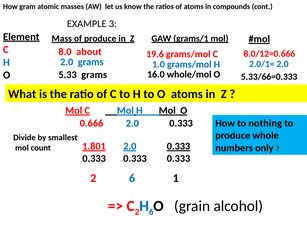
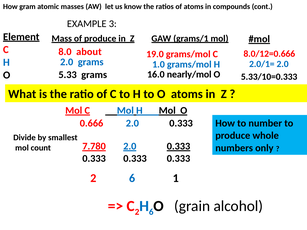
19.6: 19.6 -> 19.0 (155, 54)
whole/mol: whole/mol -> nearly/mol (189, 75)
5.33/66=0.333: 5.33/66=0.333 -> 5.33/10=0.333 (269, 77)
nothing: nothing -> number (265, 123)
1.801: 1.801 -> 7.780 (94, 147)
